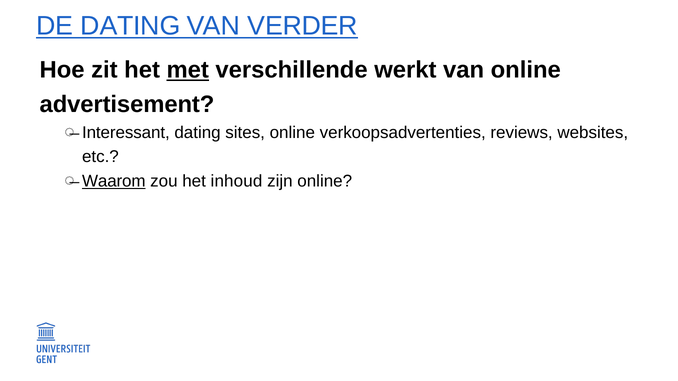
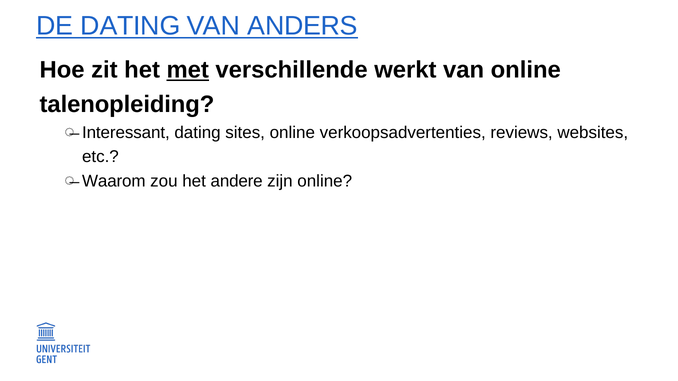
VERDER: VERDER -> ANDERS (303, 26)
advertisement: advertisement -> talenopleiding (127, 104)
Waarom underline: present -> none (114, 181)
inhoud: inhoud -> andere (237, 181)
